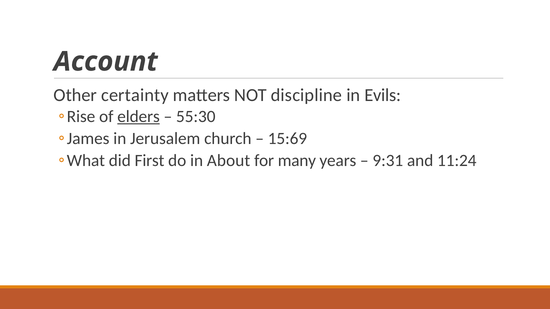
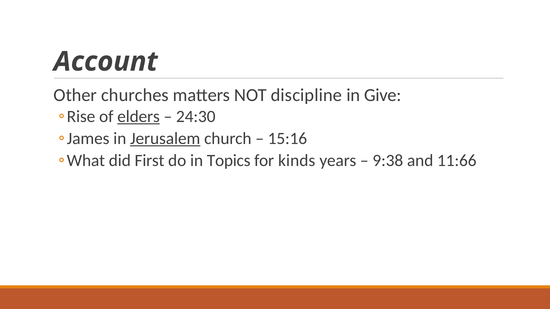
certainty: certainty -> churches (135, 95)
Evils: Evils -> Give (383, 95)
55:30: 55:30 -> 24:30 (196, 117)
Jerusalem underline: none -> present (165, 139)
15:69: 15:69 -> 15:16 (287, 139)
About: About -> Topics (229, 161)
many: many -> kinds (297, 161)
9:31: 9:31 -> 9:38 (388, 161)
11:24: 11:24 -> 11:66 (457, 161)
